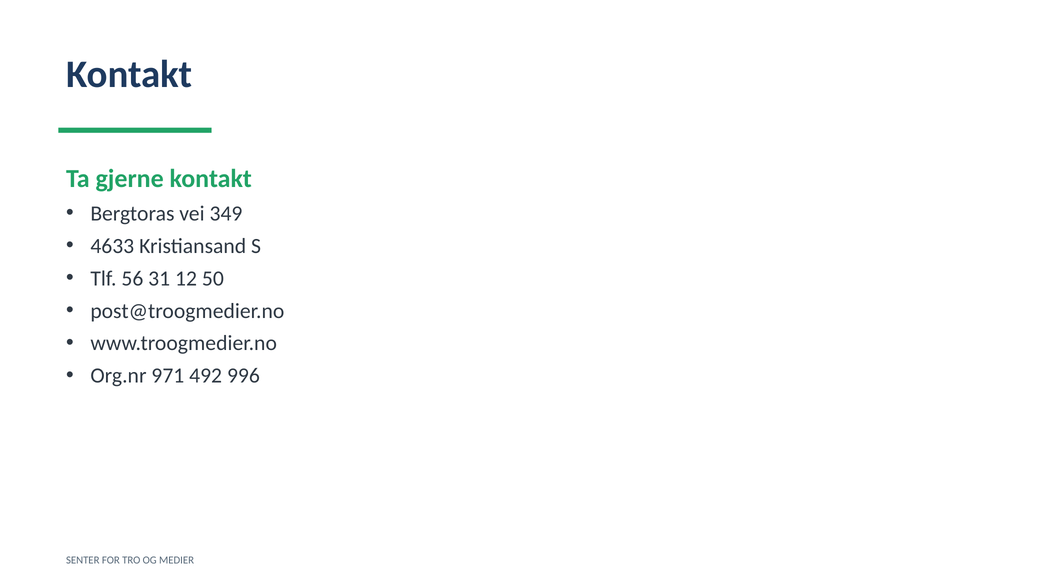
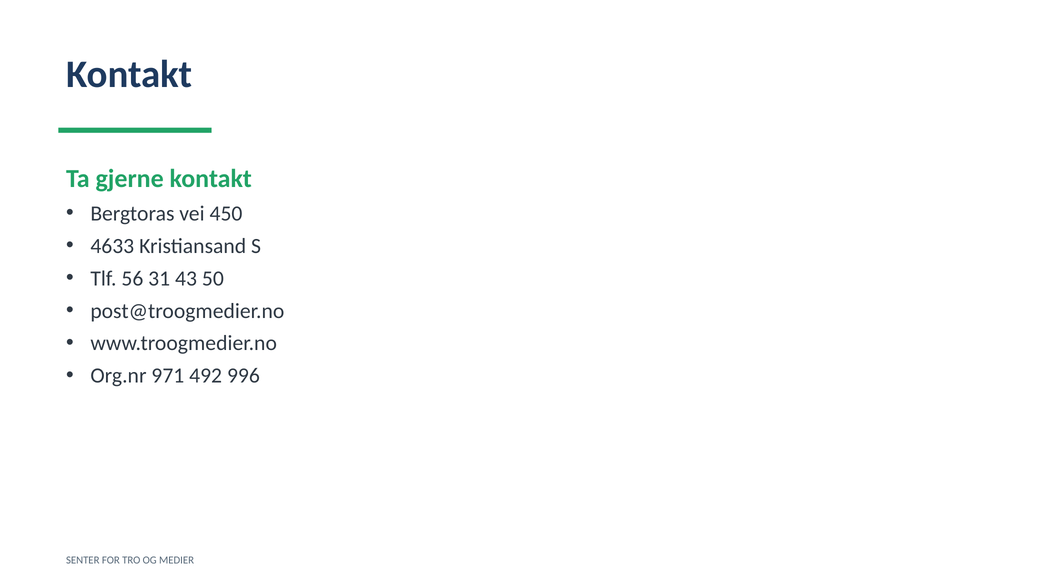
349: 349 -> 450 (226, 213)
12: 12 -> 43 (186, 278)
